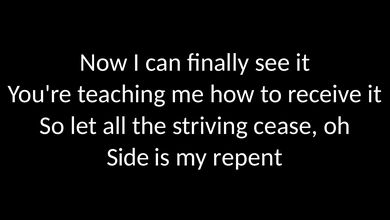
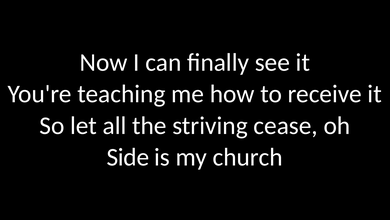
repent: repent -> church (248, 157)
